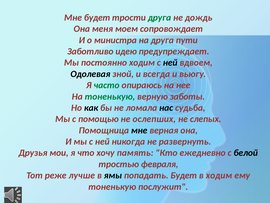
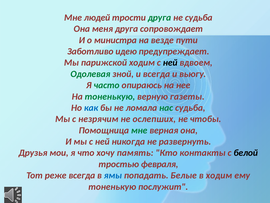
Мне будет: будет -> людей (97, 18)
не дождь: дождь -> судьба (199, 18)
меня моем: моем -> друга (127, 29)
на друга: друга -> везде (162, 40)
постоянно: постоянно -> парижской (104, 63)
Одолевая colour: black -> green (90, 74)
заботы: заботы -> газеты (187, 96)
как colour: black -> blue (91, 108)
нас colour: black -> green (166, 108)
помощью: помощью -> незрячим (98, 119)
слепых: слепых -> чтобы (206, 119)
мне colour: black -> green (139, 130)
ежедневно: ежедневно -> контакты (203, 153)
реже лучше: лучше -> всегда (82, 175)
ямы colour: black -> blue (113, 175)
попадать Будет: Будет -> Белые (184, 175)
